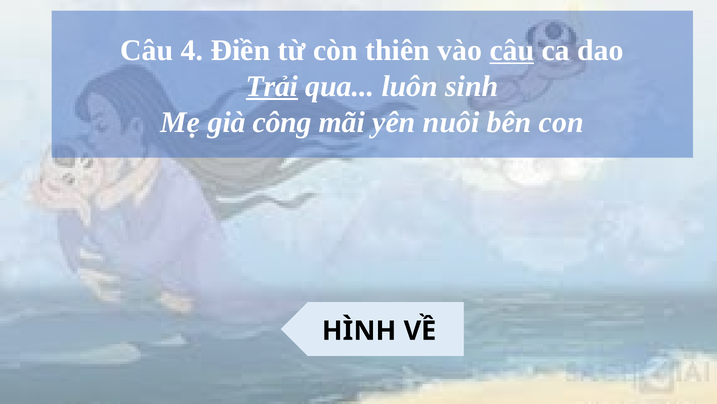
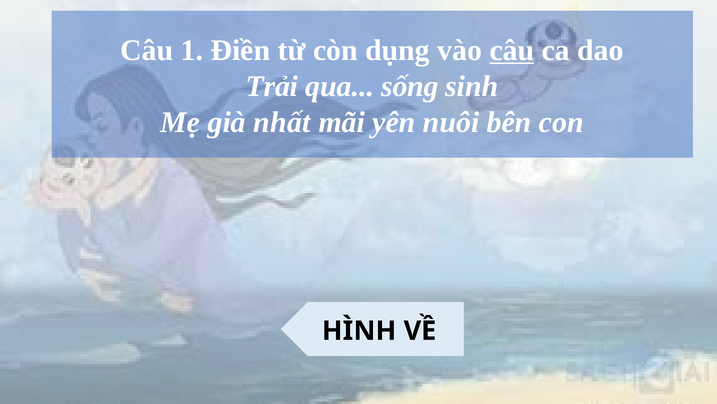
4: 4 -> 1 (192, 50)
thiên: thiên -> dụng (398, 50)
Trải underline: present -> none (272, 86)
luôn: luôn -> sống (410, 86)
công: công -> nhất (282, 122)
